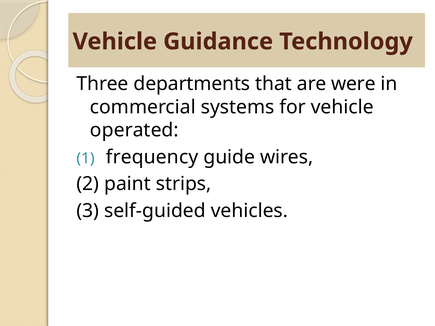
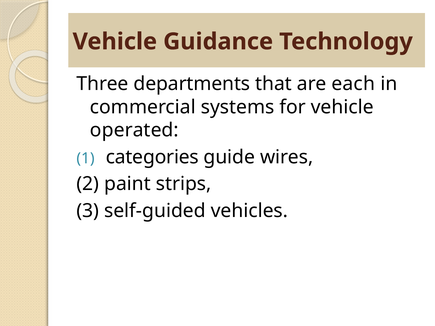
were: were -> each (353, 84)
frequency: frequency -> categories (152, 157)
